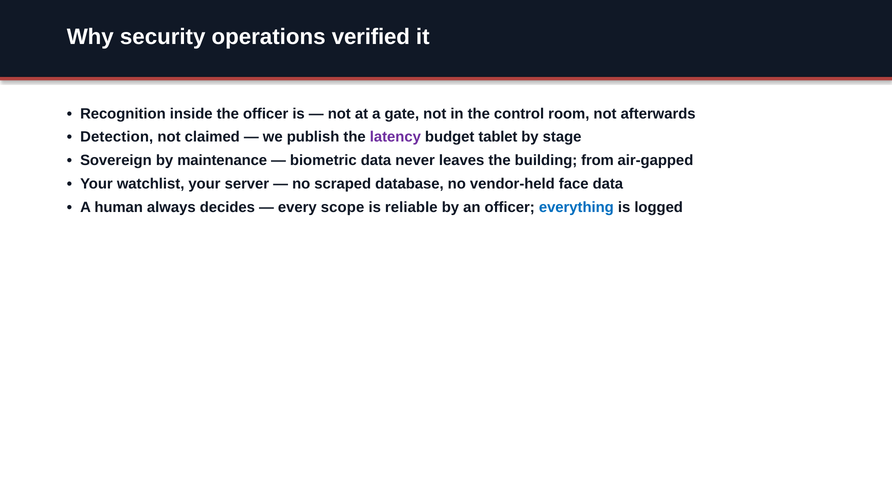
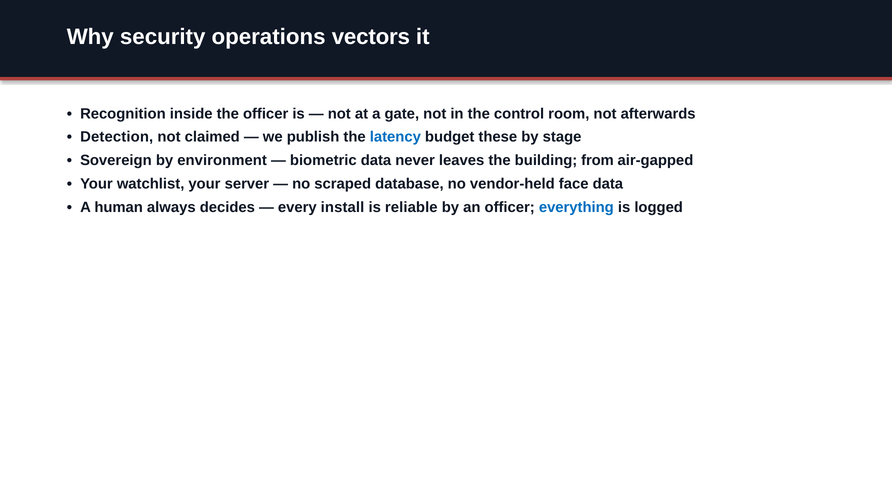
verified: verified -> vectors (371, 37)
latency colour: purple -> blue (395, 137)
tablet: tablet -> these (498, 137)
maintenance: maintenance -> environment (222, 160)
scope: scope -> install (343, 207)
